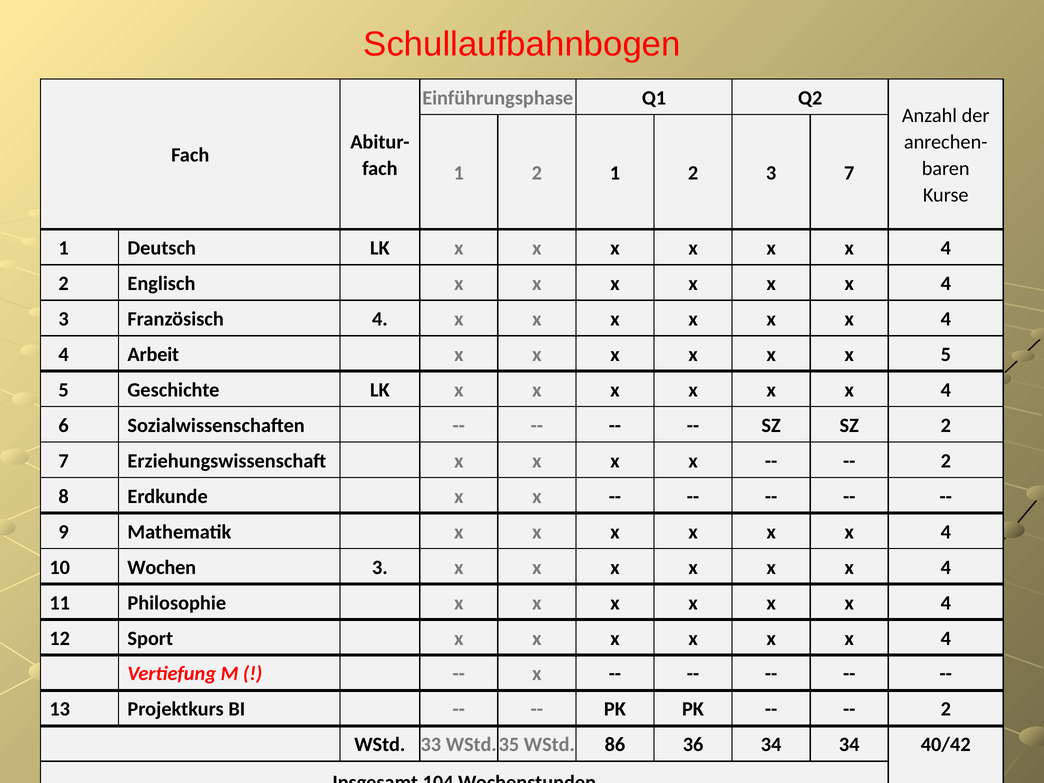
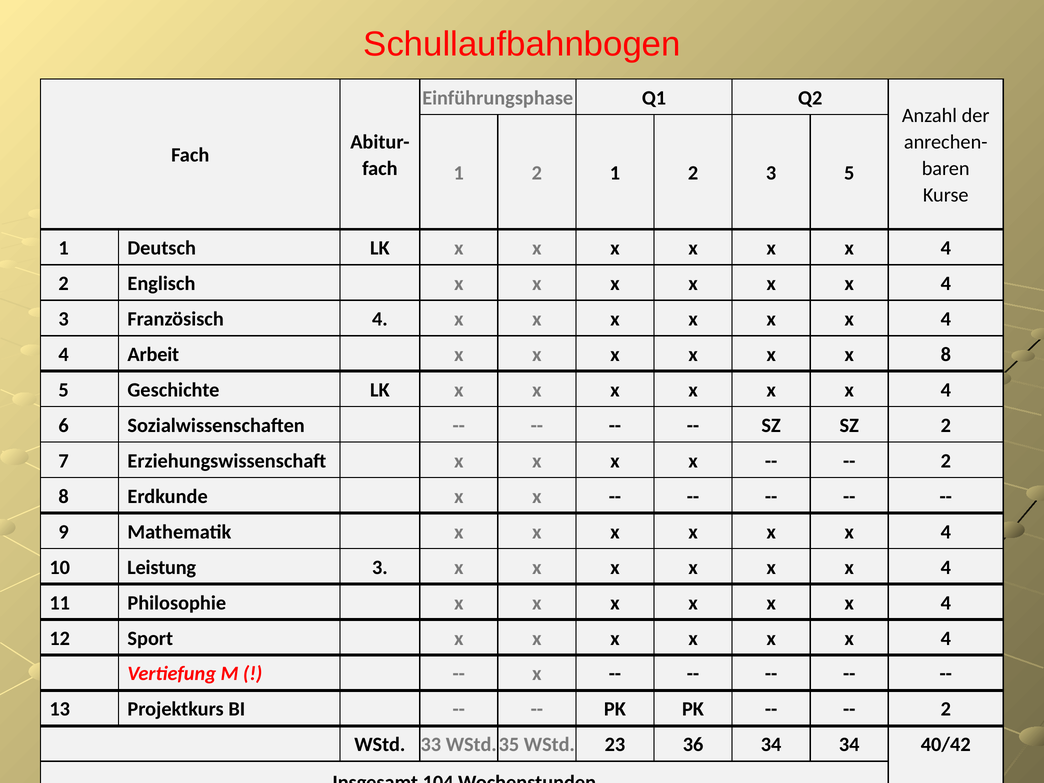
3 7: 7 -> 5 (849, 173)
x 5: 5 -> 8 (946, 355)
Wochen: Wochen -> Leistung (162, 567)
86: 86 -> 23 (615, 745)
